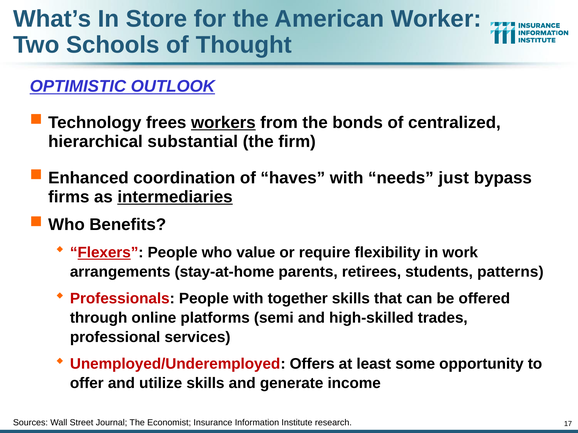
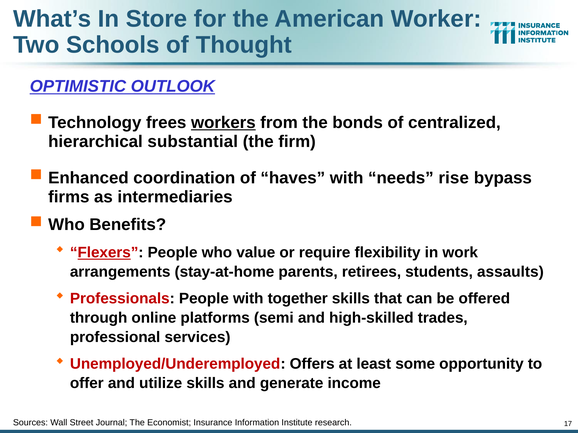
just: just -> rise (454, 178)
intermediaries underline: present -> none (175, 197)
patterns: patterns -> assaults (510, 272)
